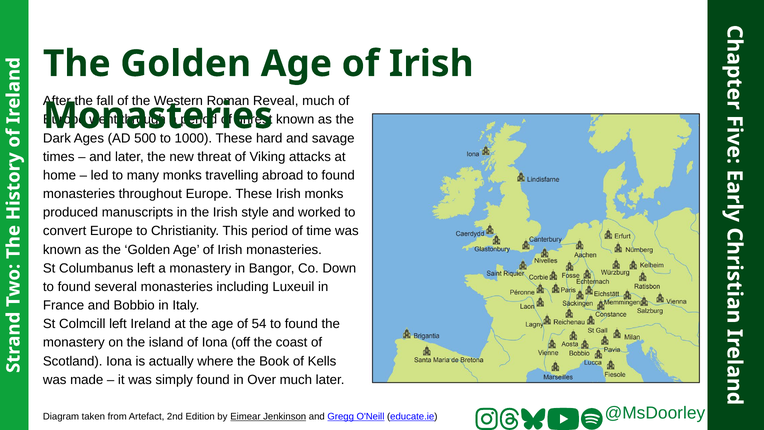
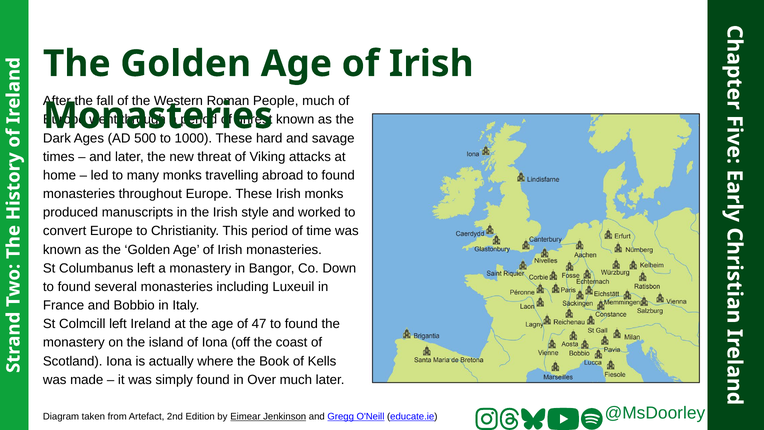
Reveal: Reveal -> People (276, 101)
54: 54 -> 47 (259, 324)
